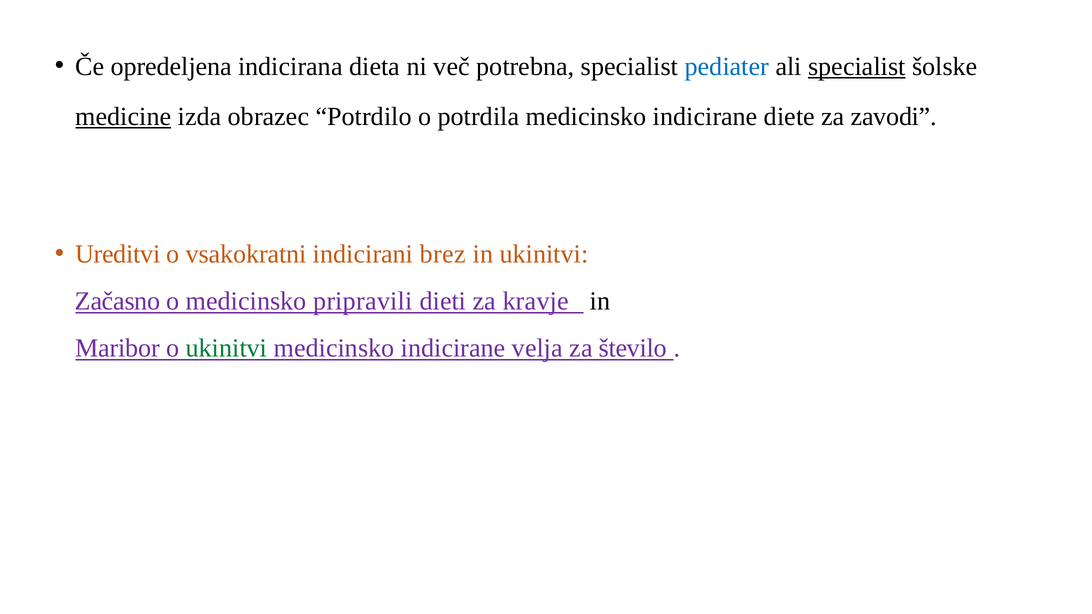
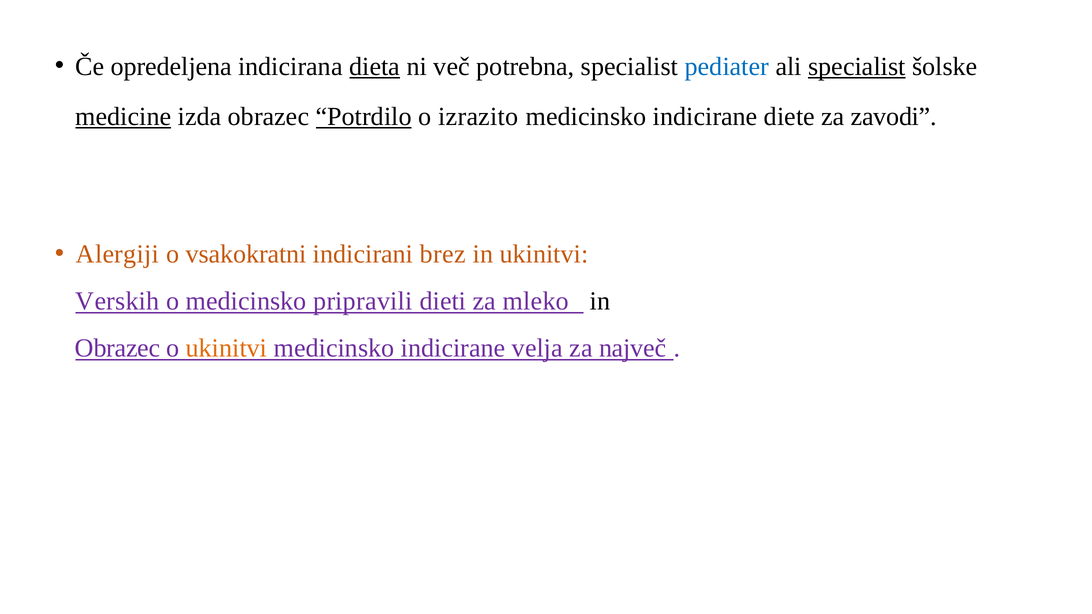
dieta underline: none -> present (375, 66)
Potrdilo underline: none -> present (364, 117)
potrdila: potrdila -> izrazito (478, 117)
Ureditvi: Ureditvi -> Alergiji (117, 254)
Začasno: Začasno -> Verskih (117, 301)
kravje: kravje -> mleko (536, 301)
Maribor: Maribor -> Obrazec (118, 348)
ukinitvi colour: green -> orange (226, 348)
število: število -> največ (633, 348)
